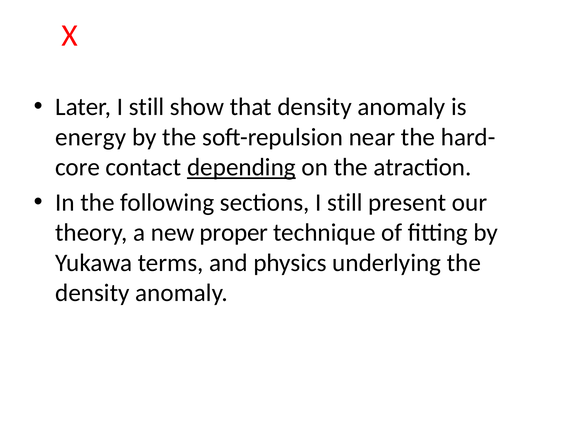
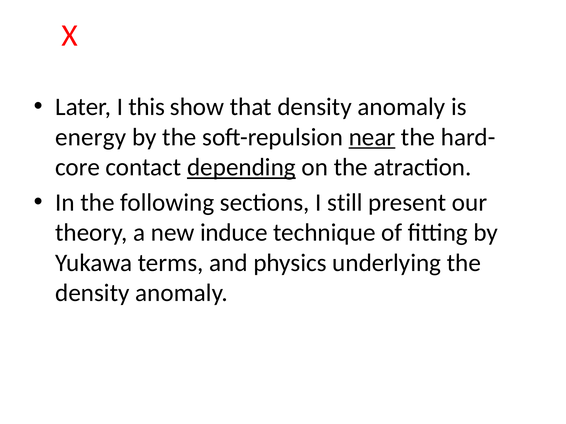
Later I still: still -> this (147, 107)
near underline: none -> present (372, 137)
proper: proper -> induce (234, 233)
